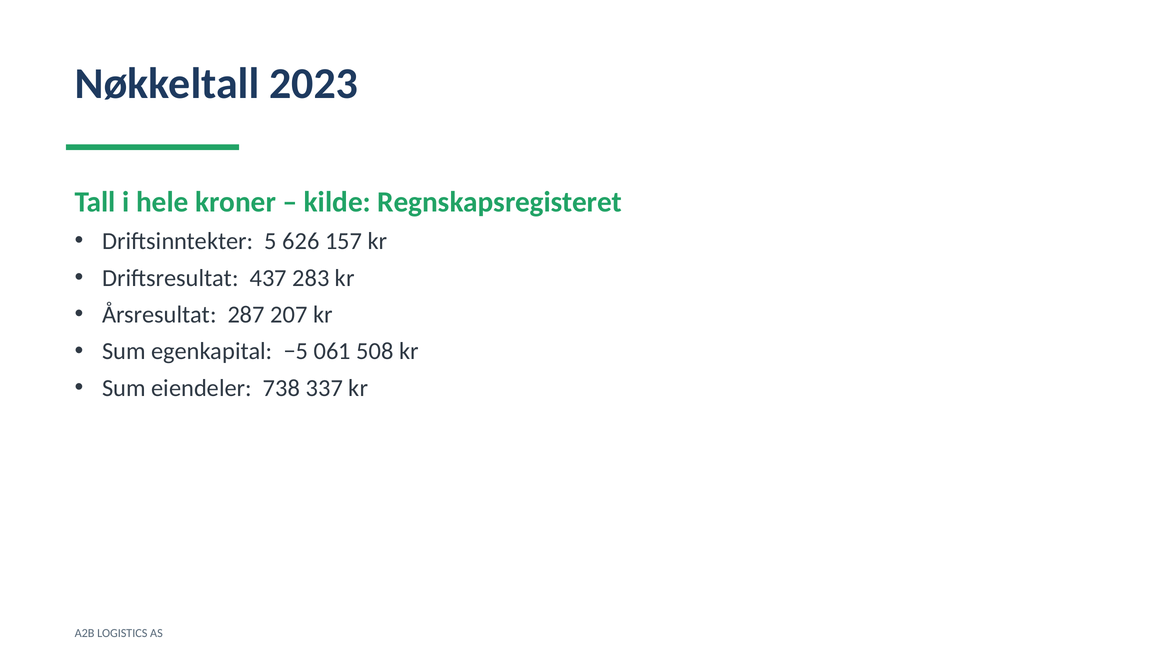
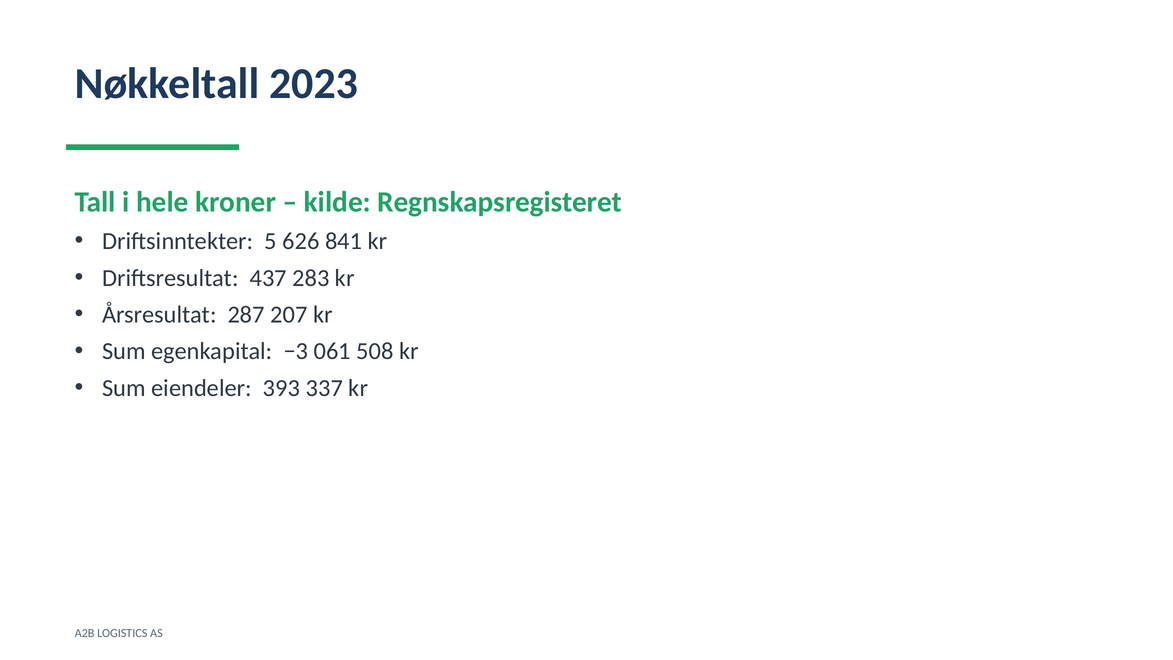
157: 157 -> 841 (344, 241)
−5: −5 -> −3 (296, 351)
738: 738 -> 393 (282, 388)
